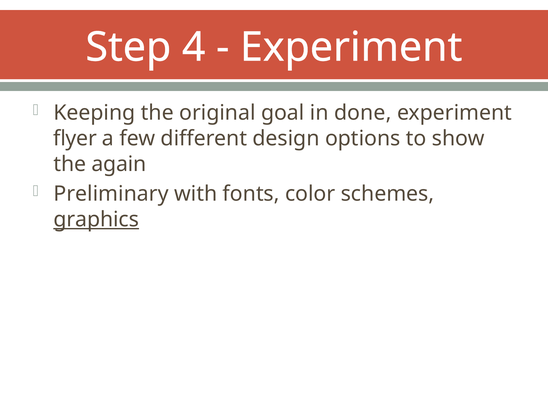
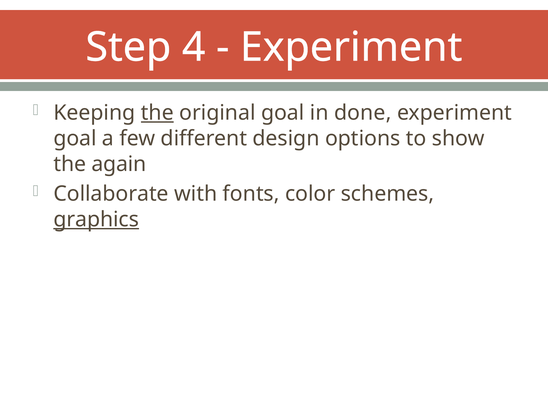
the underline: none -> present (157, 113)
flyer: flyer -> goal (75, 139)
Preliminary: Preliminary -> Collaborate (111, 194)
